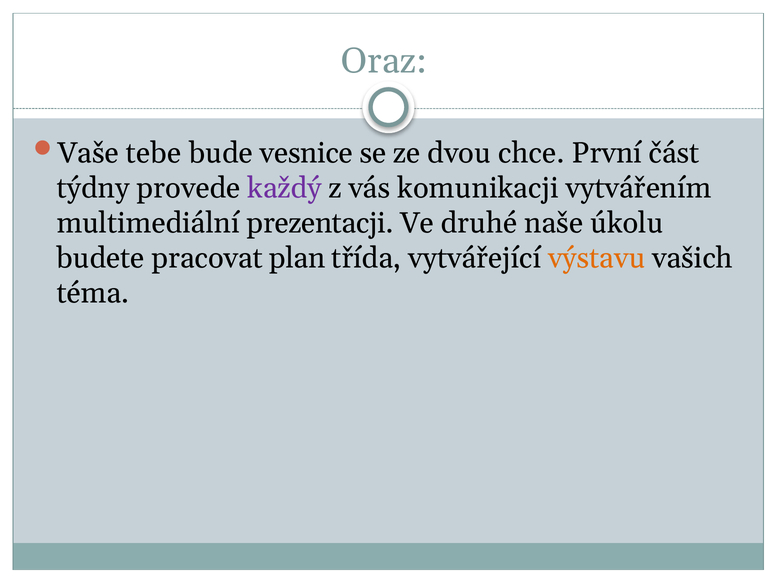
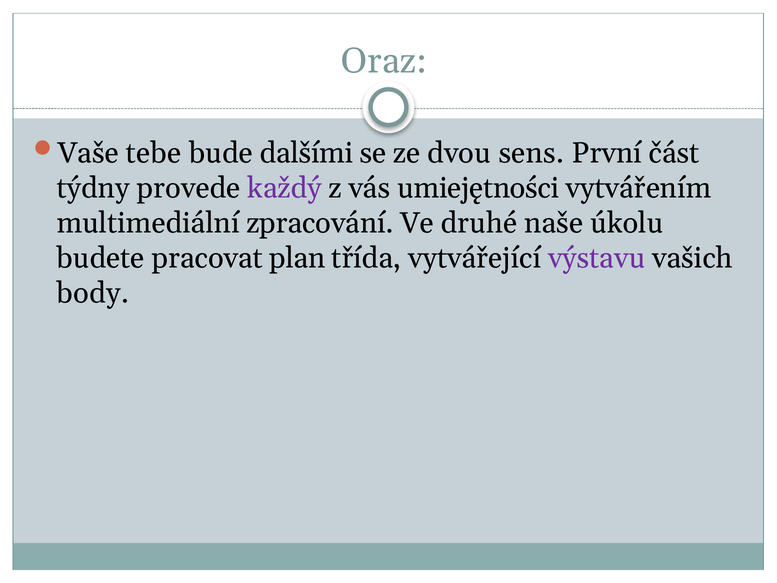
vesnice: vesnice -> dalšími (306, 153)
chce: chce -> sens (531, 153)
komunikacji: komunikacji -> umiejętności (478, 188)
prezentacji: prezentacji -> zpracování (320, 223)
výstavu colour: orange -> purple (597, 258)
téma: téma -> body (93, 293)
